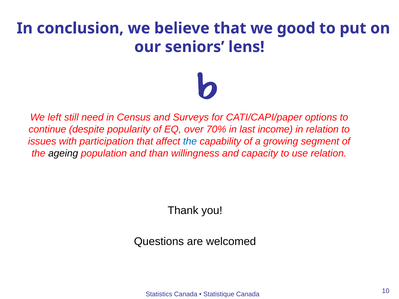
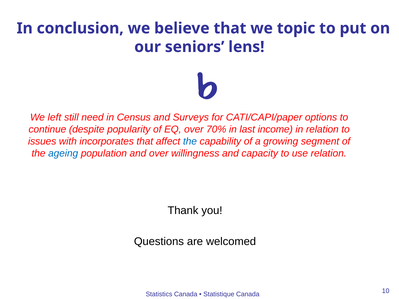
good: good -> topic (296, 28)
participation: participation -> incorporates (107, 141)
ageing colour: black -> blue (63, 153)
and than: than -> over (159, 153)
